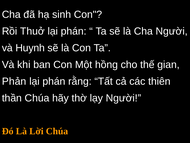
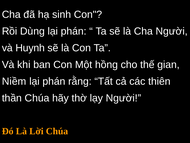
Thuở: Thuở -> Dùng (32, 31)
Phản: Phản -> Niềm (14, 81)
